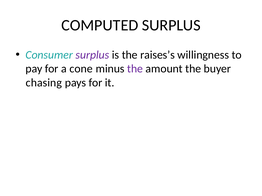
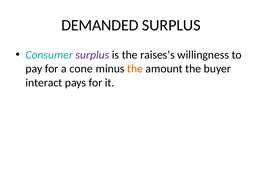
COMPUTED: COMPUTED -> DEMANDED (100, 25)
the colour: purple -> orange (135, 69)
chasing: chasing -> interact (44, 83)
